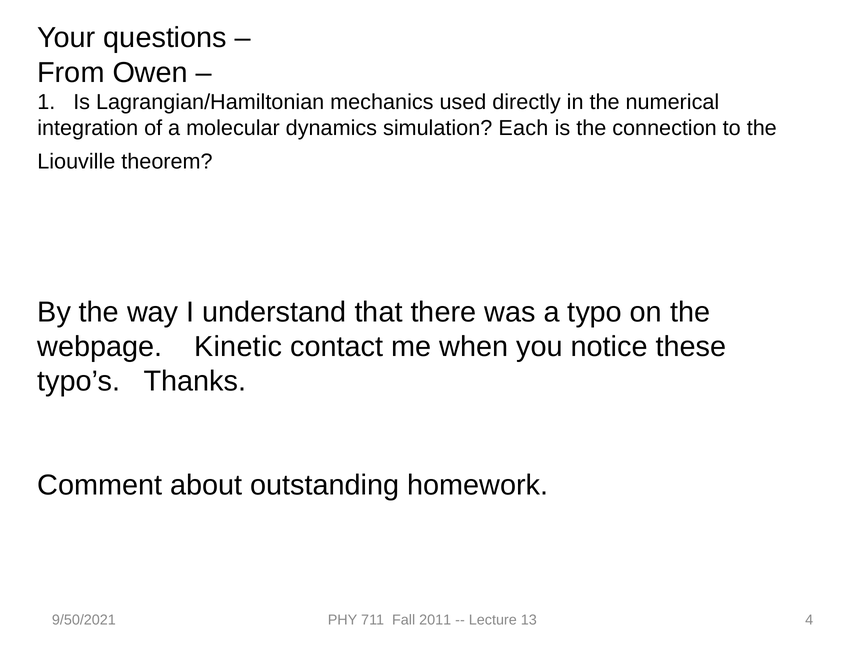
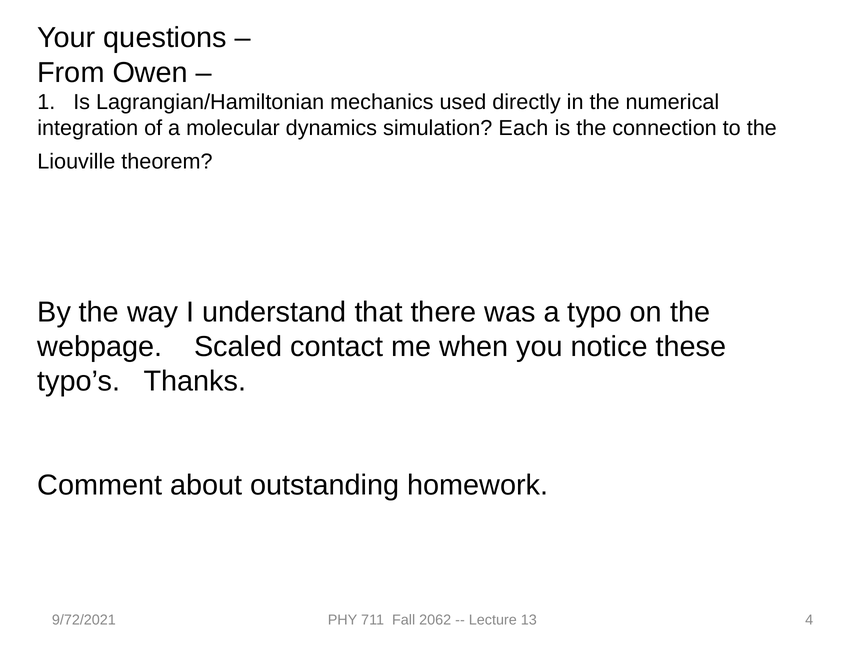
Kinetic: Kinetic -> Scaled (238, 346)
9/50/2021: 9/50/2021 -> 9/72/2021 (84, 620)
2011: 2011 -> 2062 (435, 620)
